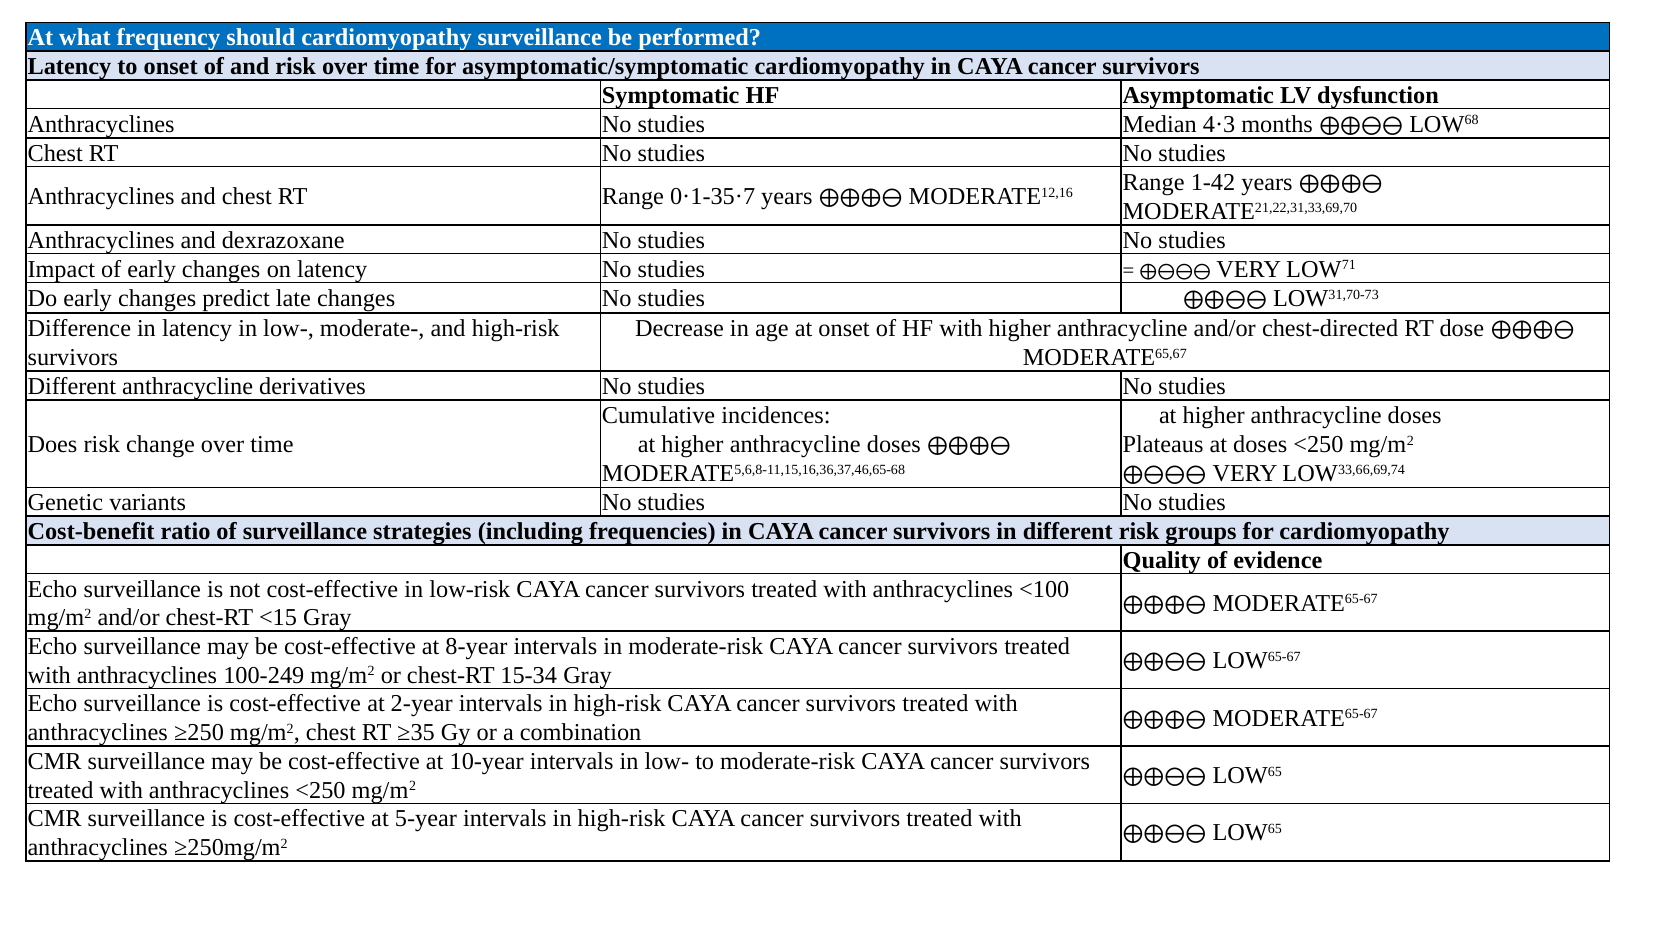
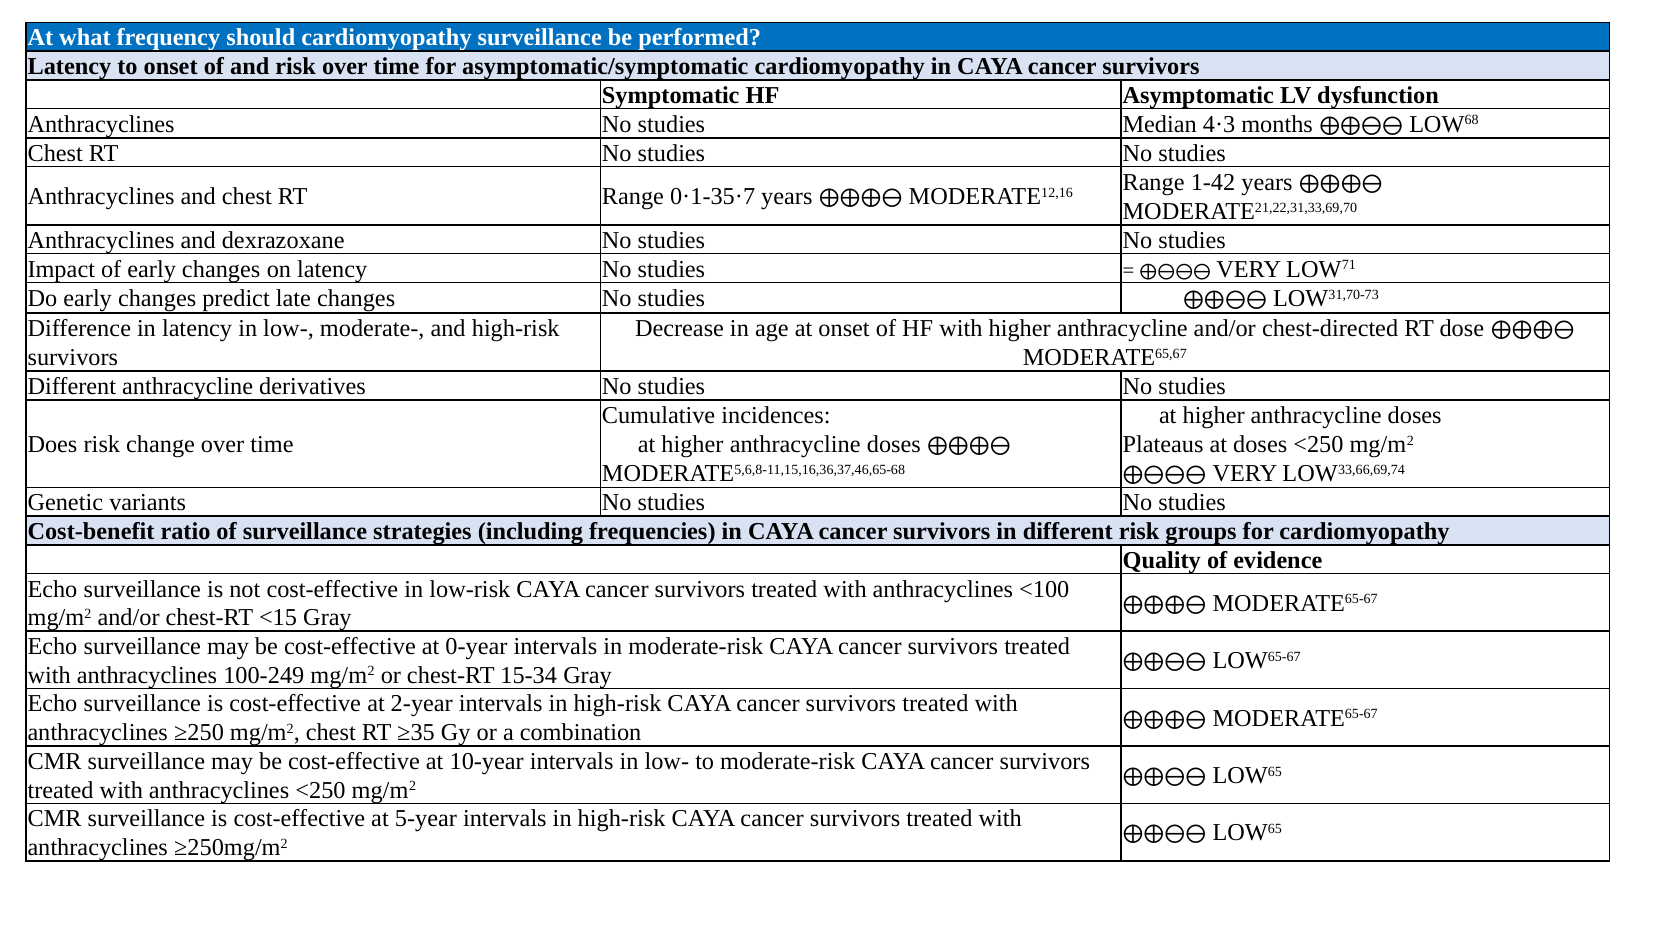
8-year: 8-year -> 0-year (476, 647)
